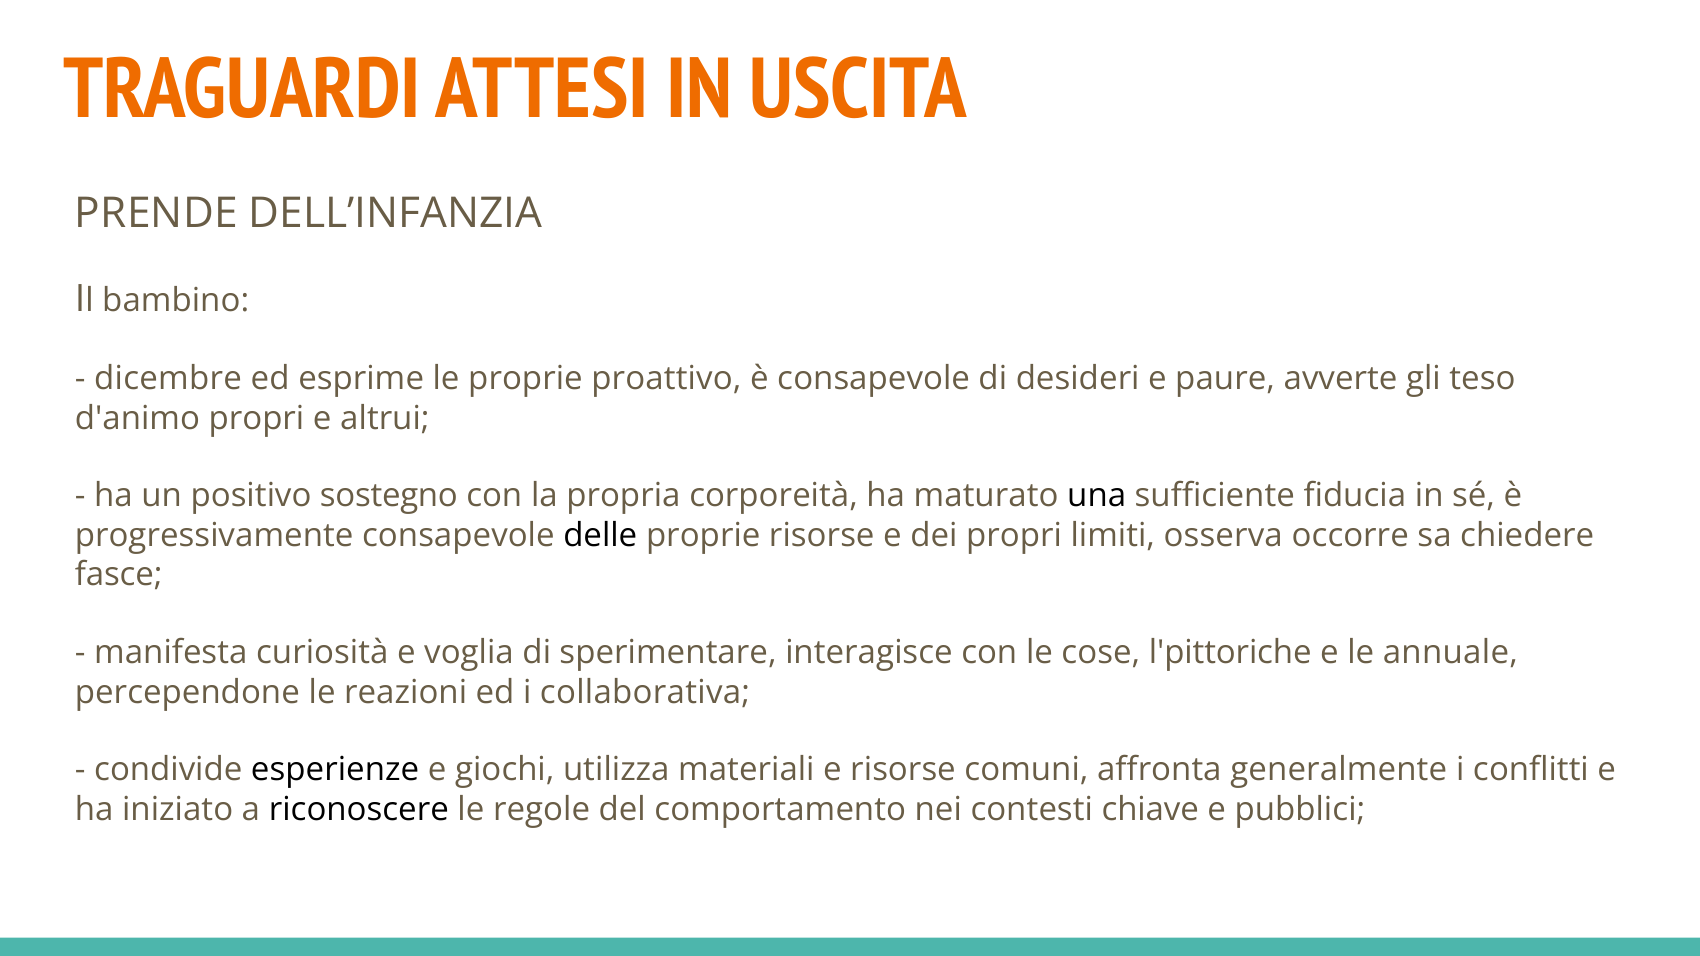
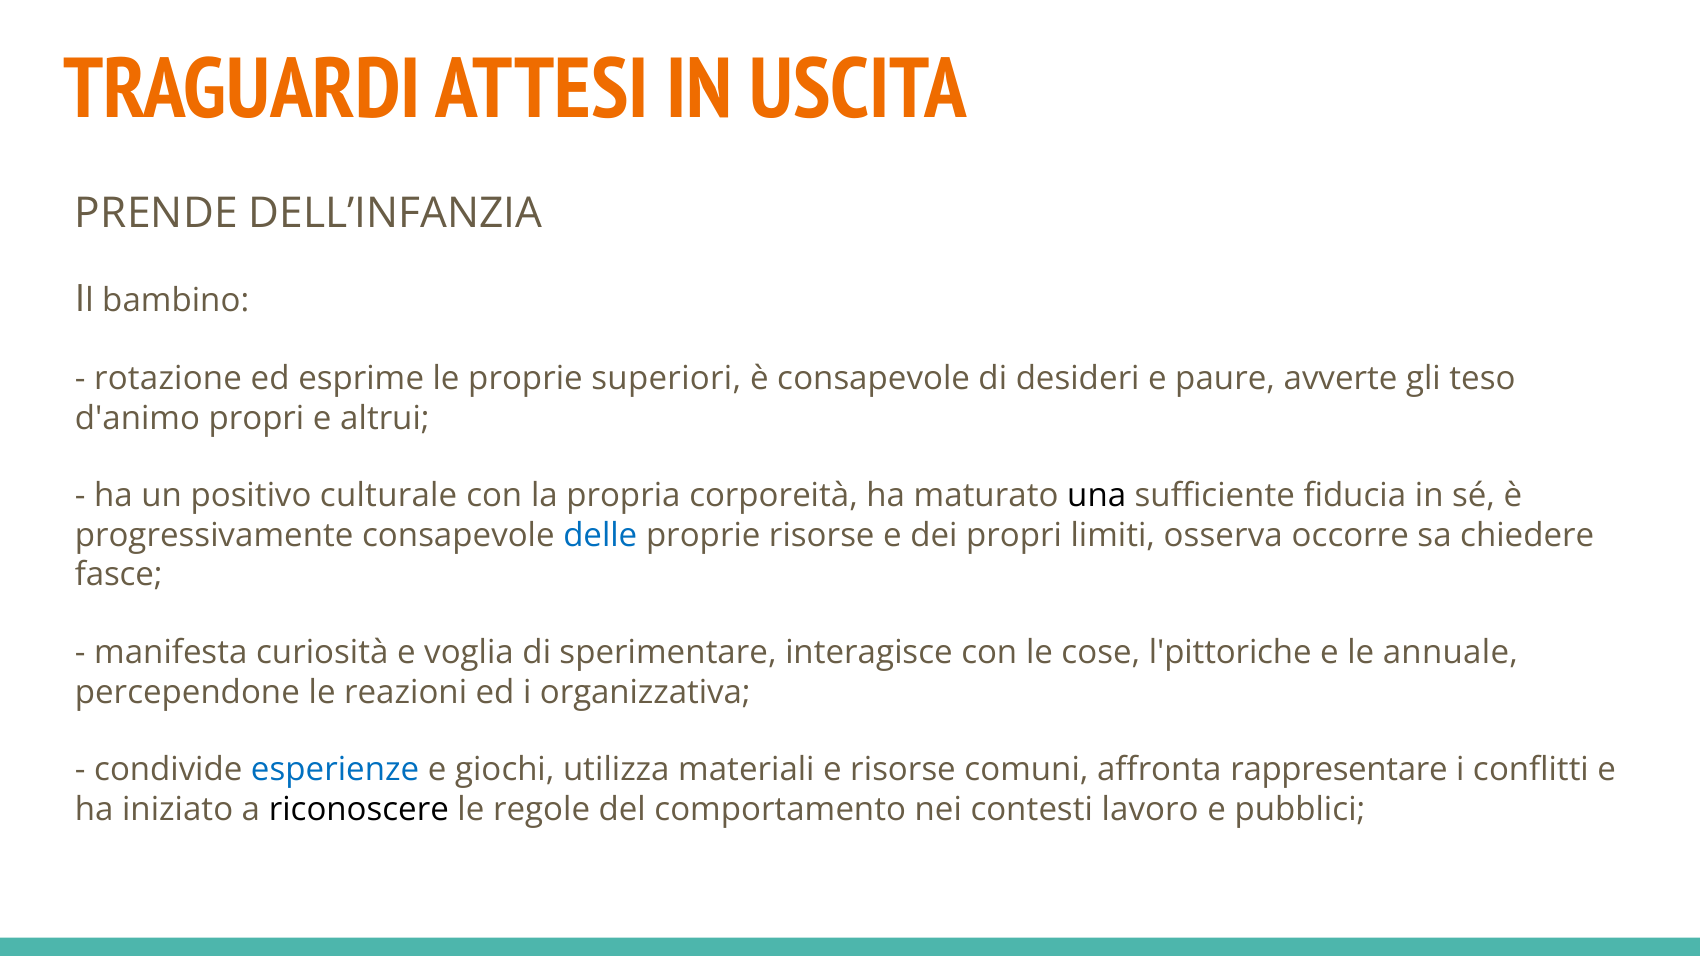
dicembre: dicembre -> rotazione (168, 379)
proattivo: proattivo -> superiori (666, 379)
sostegno: sostegno -> culturale (389, 496)
delle colour: black -> blue (600, 535)
collaborativa: collaborativa -> organizzativa (645, 692)
esperienze colour: black -> blue (335, 770)
generalmente: generalmente -> rappresentare (1339, 770)
chiave: chiave -> lavoro (1150, 809)
